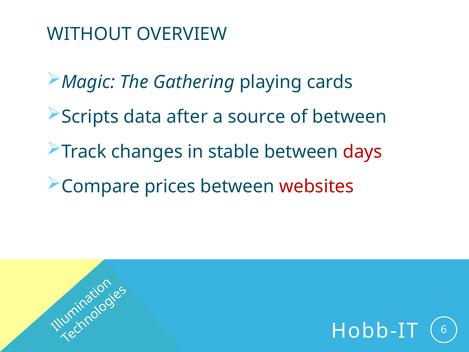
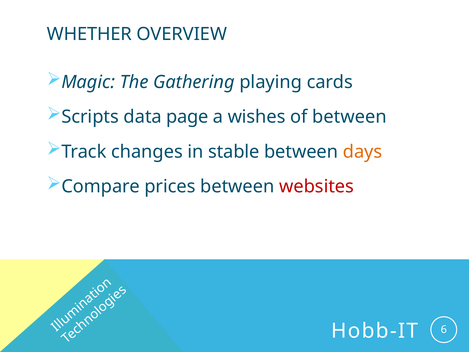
WITHOUT: WITHOUT -> WHETHER (89, 34)
after: after -> page (187, 117)
source: source -> wishes (257, 117)
days colour: red -> orange (363, 152)
